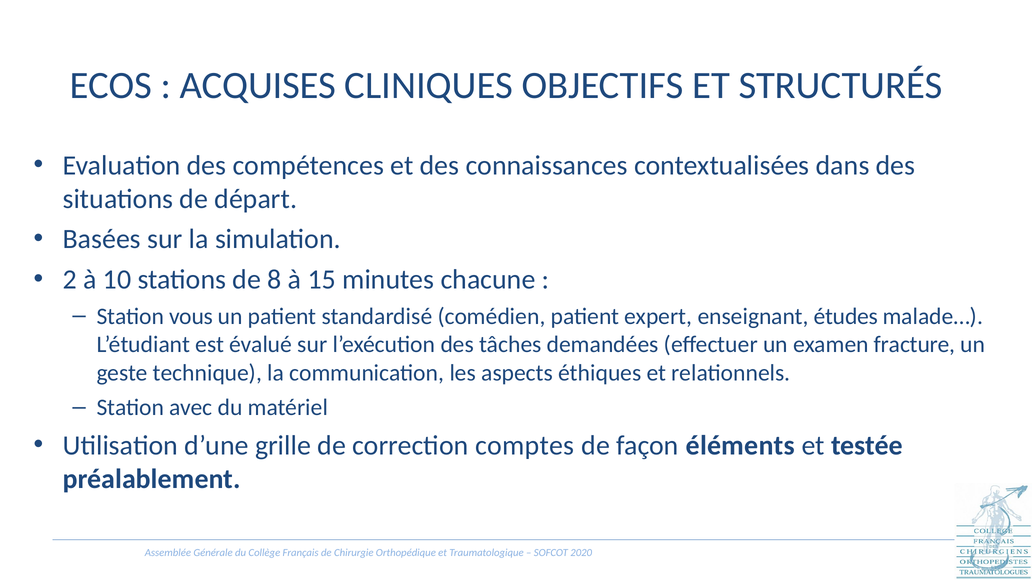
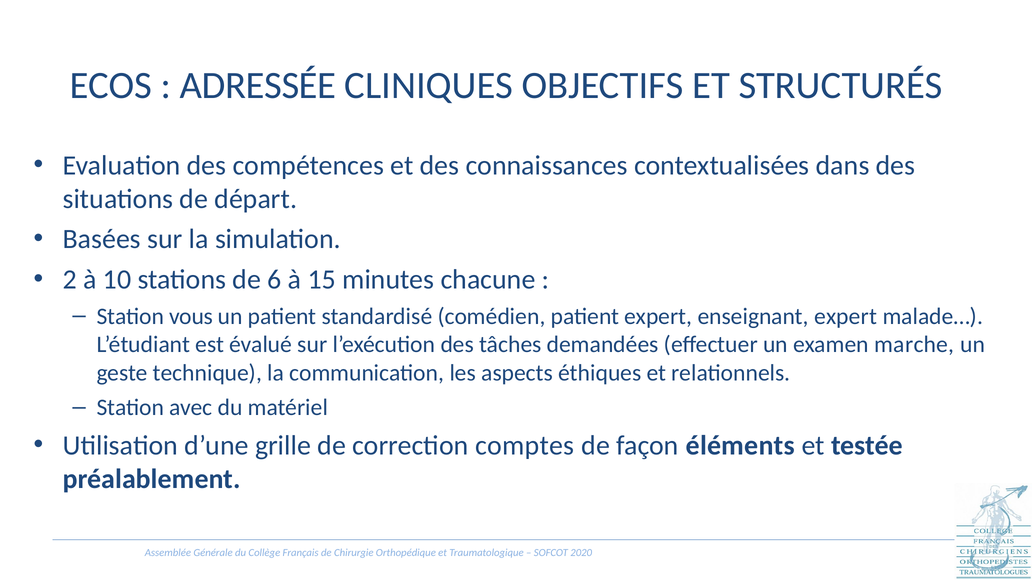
ACQUISES: ACQUISES -> ADRESSÉE (258, 85)
8: 8 -> 6 (274, 280)
enseignant études: études -> expert (846, 317)
fracture: fracture -> marche (914, 345)
